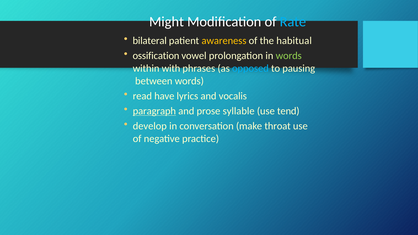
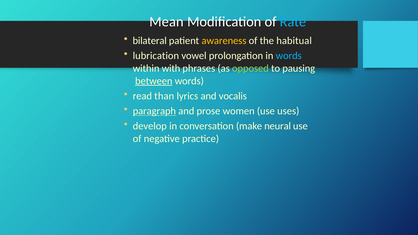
Might: Might -> Mean (166, 22)
ossification: ossification -> lubrication (156, 56)
words colour: light green -> light blue (289, 56)
opposed colour: light blue -> light green (250, 68)
between underline: none -> present (154, 81)
have: have -> than (164, 96)
syllable: syllable -> women (239, 111)
tend: tend -> uses (288, 111)
throat: throat -> neural (278, 126)
